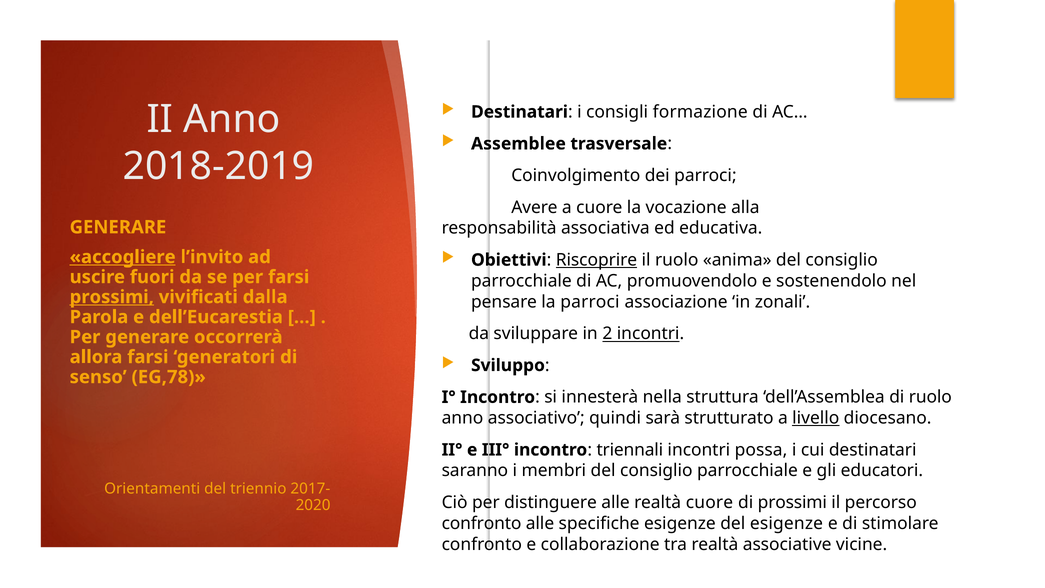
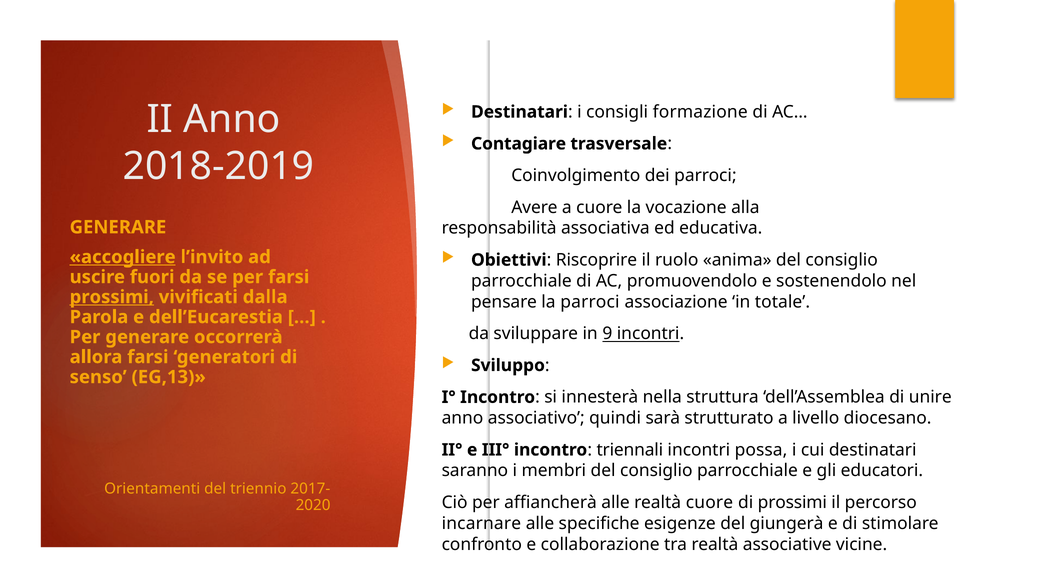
Assemblee: Assemblee -> Contagiare (519, 144)
Riscoprire underline: present -> none (596, 260)
zonali: zonali -> totale (782, 302)
2: 2 -> 9 (607, 333)
EG,78: EG,78 -> EG,13 (169, 377)
di ruolo: ruolo -> unire (930, 397)
livello underline: present -> none (816, 418)
distinguere: distinguere -> affiancherà (550, 502)
confronto: confronto -> incarnare (481, 523)
del esigenze: esigenze -> giungerà (787, 523)
